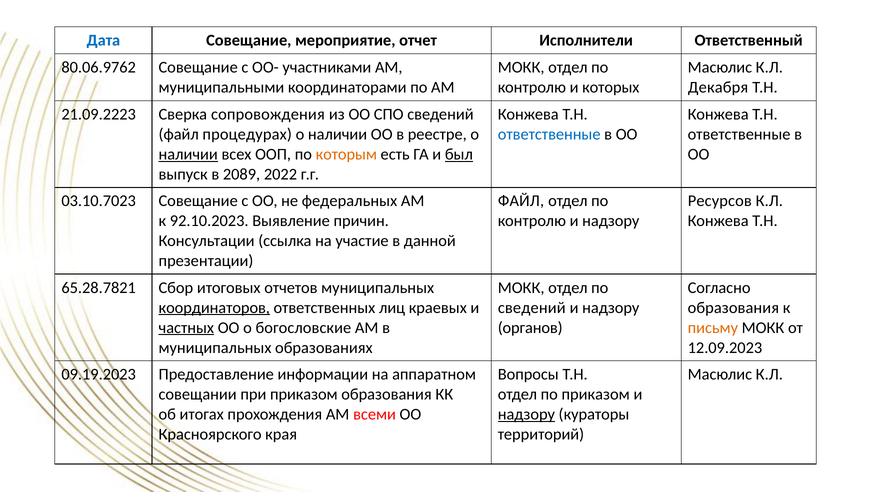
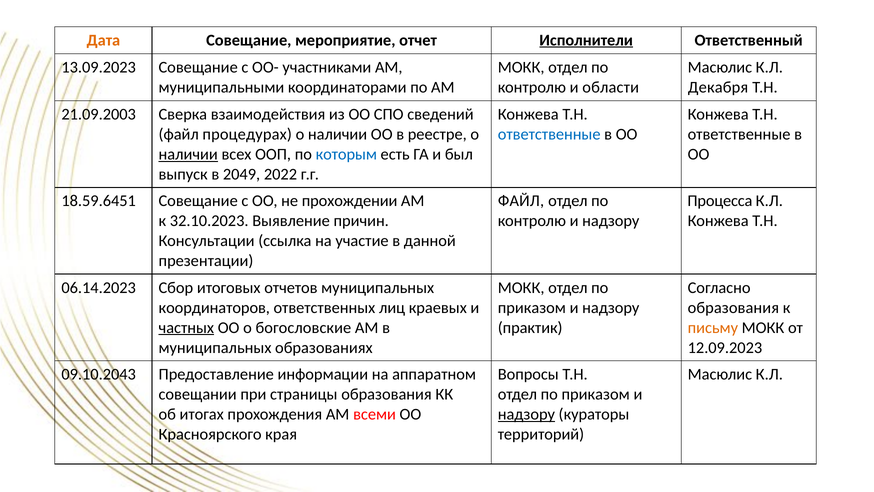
Дата colour: blue -> orange (103, 40)
Исполнители underline: none -> present (586, 40)
80.06.9762: 80.06.9762 -> 13.09.2023 (99, 67)
которых: которых -> области (611, 87)
21.09.2223: 21.09.2223 -> 21.09.2003 (99, 114)
сопровождения: сопровождения -> взаимодействия (268, 114)
которым colour: orange -> blue (346, 154)
был underline: present -> none (459, 154)
2089: 2089 -> 2049 (242, 174)
03.10.7023: 03.10.7023 -> 18.59.6451 (99, 201)
федеральных: федеральных -> прохождении (350, 201)
Ресурсов: Ресурсов -> Процесса (720, 201)
92.10.2023: 92.10.2023 -> 32.10.2023 (209, 221)
65.28.7821: 65.28.7821 -> 06.14.2023 (99, 287)
координаторов underline: present -> none (214, 307)
сведений: сведений -> приказом (532, 307)
органов: органов -> практик (530, 327)
09.19.2023: 09.19.2023 -> 09.10.2043 (99, 374)
при приказом: приказом -> страницы (304, 394)
